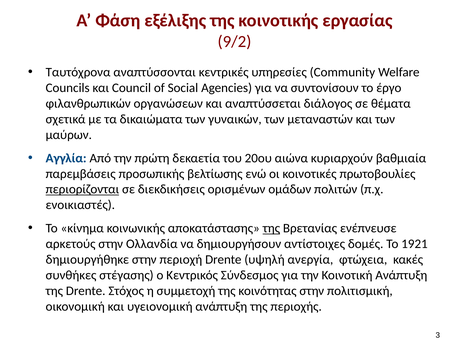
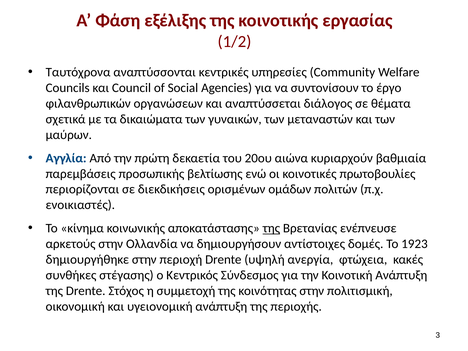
9/2: 9/2 -> 1/2 (234, 41)
περιορίζονται underline: present -> none (82, 189)
1921: 1921 -> 1923 (415, 244)
